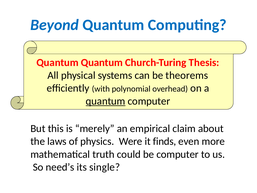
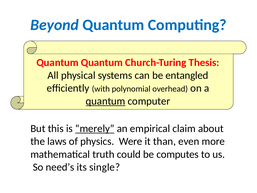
theorems: theorems -> entangled (187, 75)
merely underline: none -> present (95, 128)
finds: finds -> than (165, 141)
be computer: computer -> computes (178, 154)
